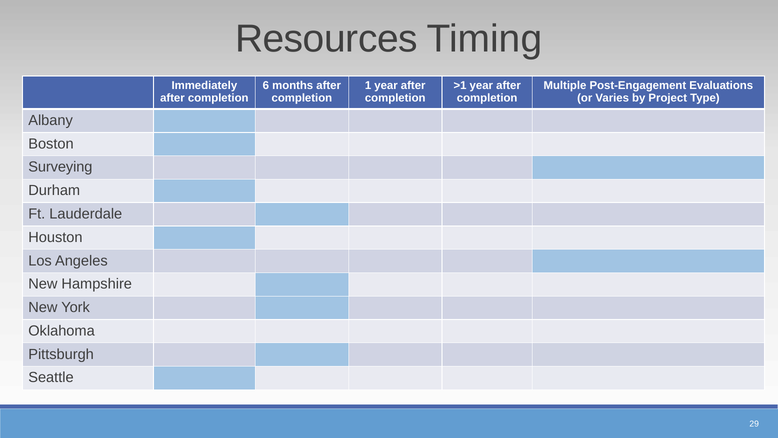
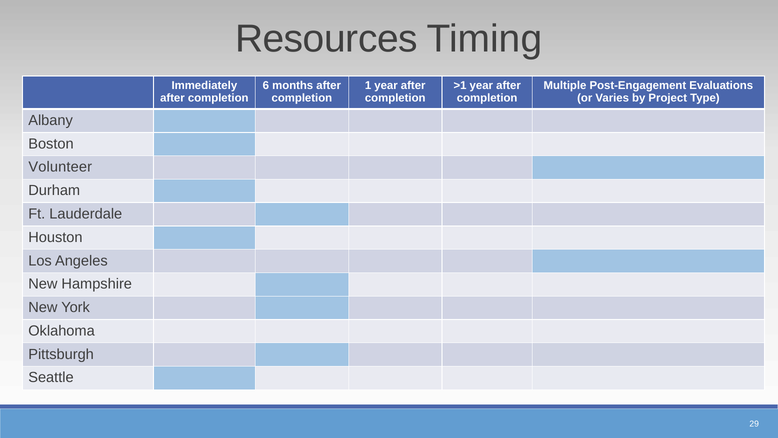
Surveying: Surveying -> Volunteer (60, 167)
